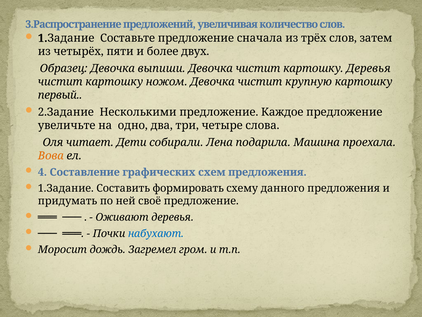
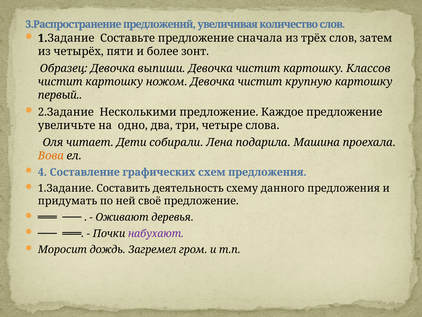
двух: двух -> зонт (195, 52)
картошку Деревья: Деревья -> Классов (368, 68)
формировать: формировать -> деятельность (188, 188)
набухают colour: blue -> purple (156, 233)
